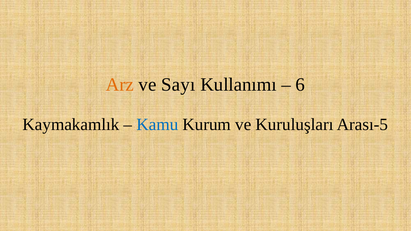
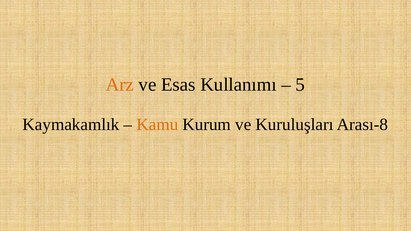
Sayı: Sayı -> Esas (178, 85)
6: 6 -> 5 (300, 85)
Kamu colour: blue -> orange (157, 125)
Arası-5: Arası-5 -> Arası-8 (362, 125)
